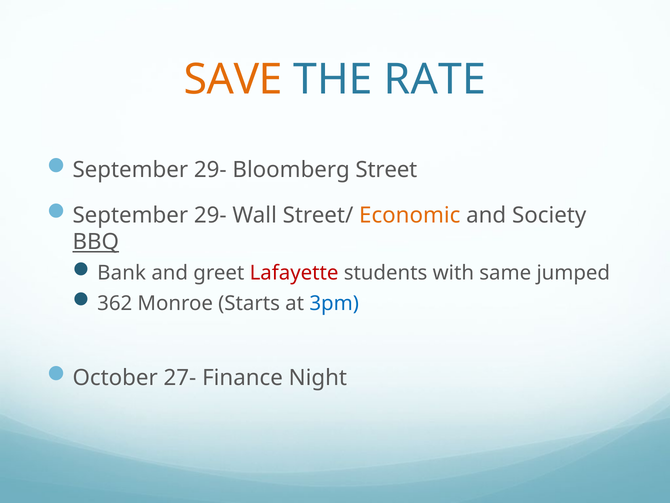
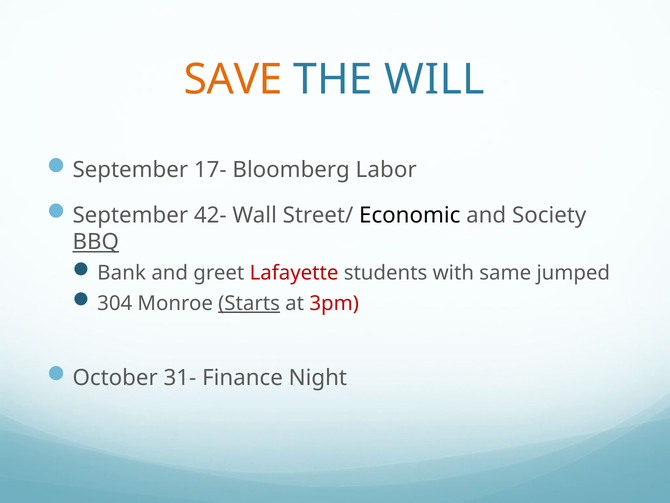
RATE: RATE -> WILL (435, 80)
29-: 29- -> 17- (210, 170)
Street: Street -> Labor (386, 170)
29-: 29- -> 42- (210, 215)
Economic colour: orange -> black (410, 215)
362: 362 -> 304 (115, 303)
Starts underline: none -> present (249, 303)
3pm colour: blue -> red (334, 303)
27-: 27- -> 31- (180, 378)
